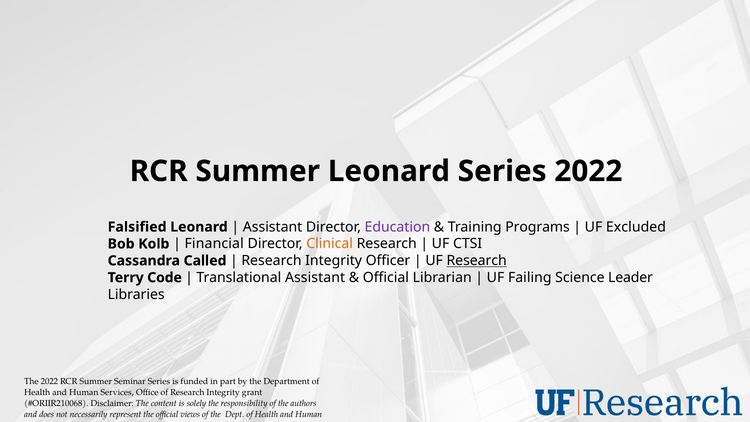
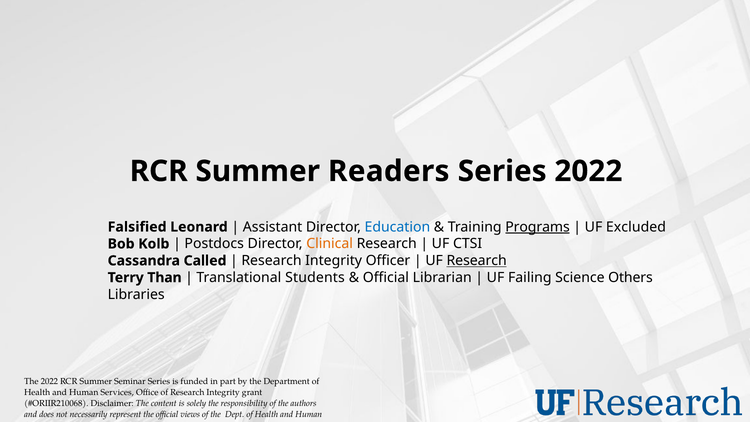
Summer Leonard: Leonard -> Readers (389, 171)
Education colour: purple -> blue (397, 227)
Programs underline: none -> present (538, 227)
Financial: Financial -> Postdocs (214, 244)
Code: Code -> Than (165, 278)
Translational Assistant: Assistant -> Students (315, 278)
Leader: Leader -> Others (630, 278)
